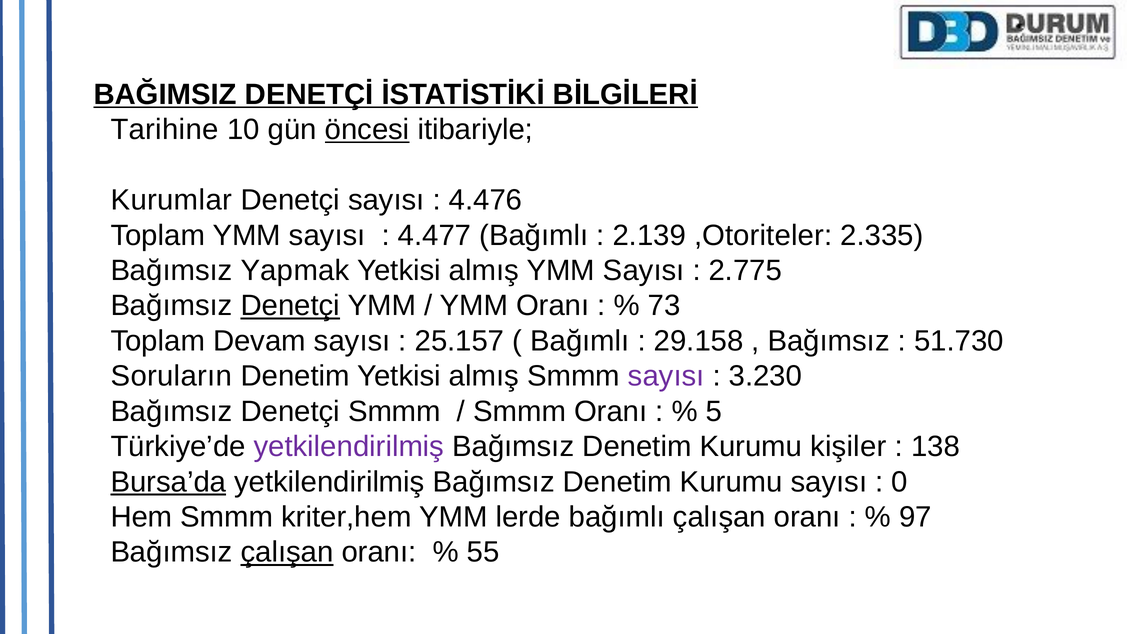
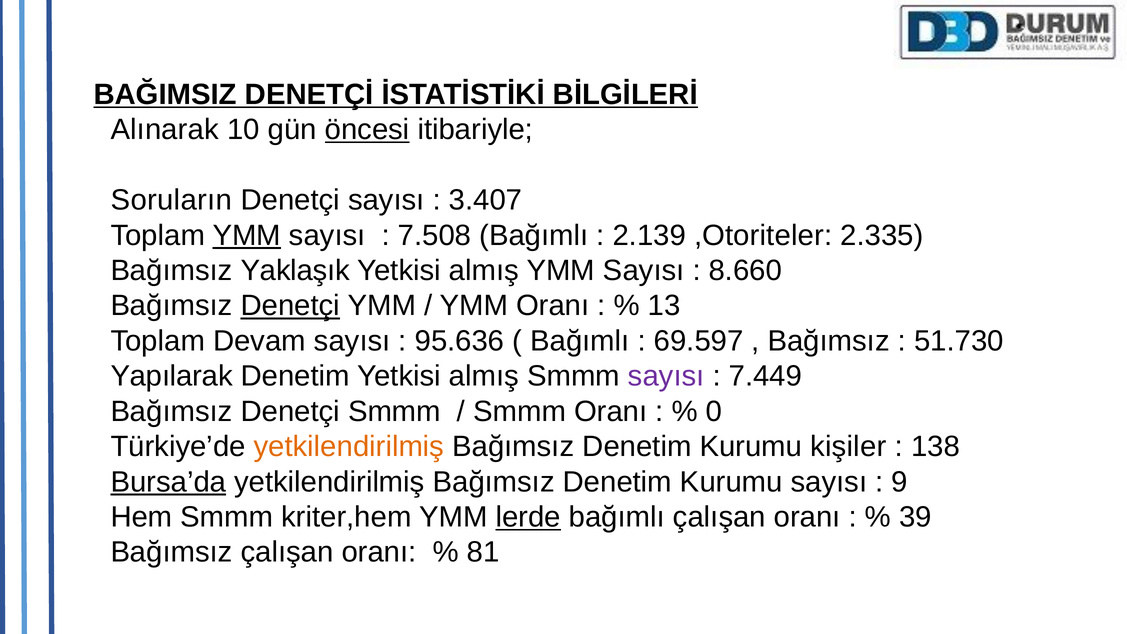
Tarihine: Tarihine -> Alınarak (165, 130)
Kurumlar: Kurumlar -> Soruların (171, 200)
4.476: 4.476 -> 3.407 (486, 200)
YMM underline: none -> present (247, 235)
4.477: 4.477 -> 7.508 (435, 235)
Yapmak: Yapmak -> Yaklaşık (295, 271)
2.775: 2.775 -> 8.660 (745, 271)
73: 73 -> 13 (664, 306)
25.157: 25.157 -> 95.636 (460, 341)
29.158: 29.158 -> 69.597 (699, 341)
Soruların: Soruların -> Yapılarak (172, 376)
3.230: 3.230 -> 7.449 (765, 376)
5: 5 -> 0 (714, 411)
yetkilendirilmiş colour: purple -> orange (349, 447)
0: 0 -> 9 (900, 482)
lerde underline: none -> present (528, 517)
97: 97 -> 39 (915, 517)
çalışan underline: present -> none (287, 552)
55: 55 -> 81 (483, 552)
